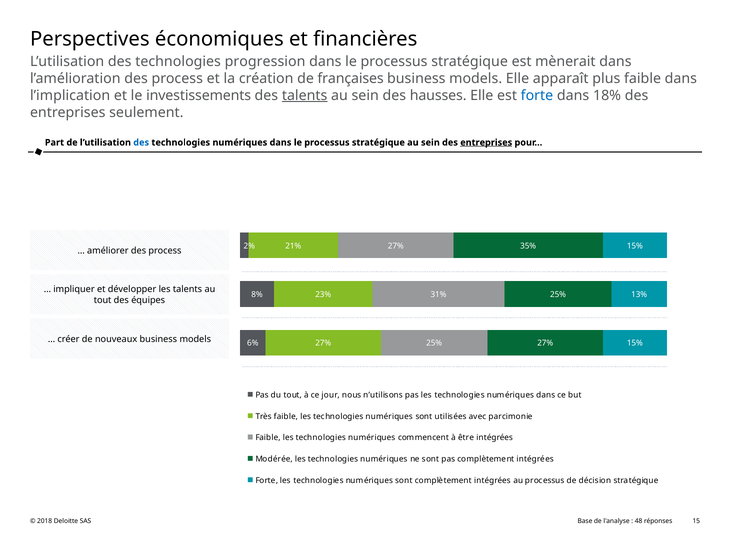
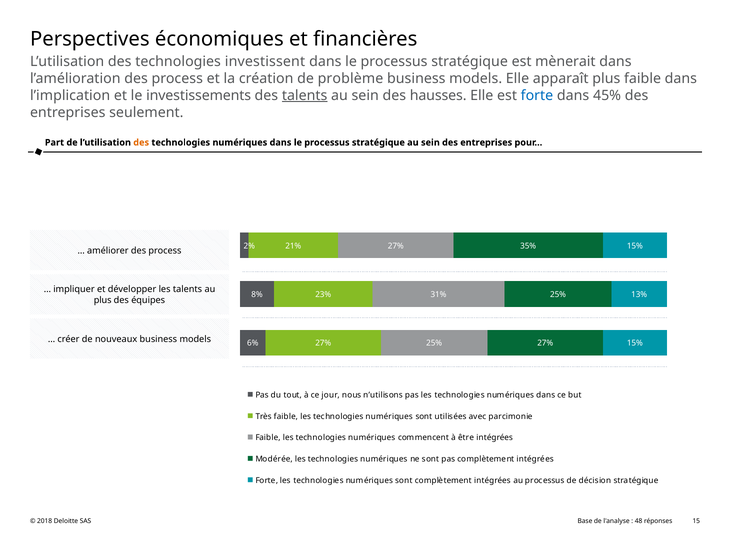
progression: progression -> investissent (265, 62)
françaises: françaises -> problème (350, 79)
18%: 18% -> 45% (607, 96)
des colour: blue -> orange (141, 143)
entreprises underline: present -> none (486, 143)
tout: tout -> plus (103, 301)
